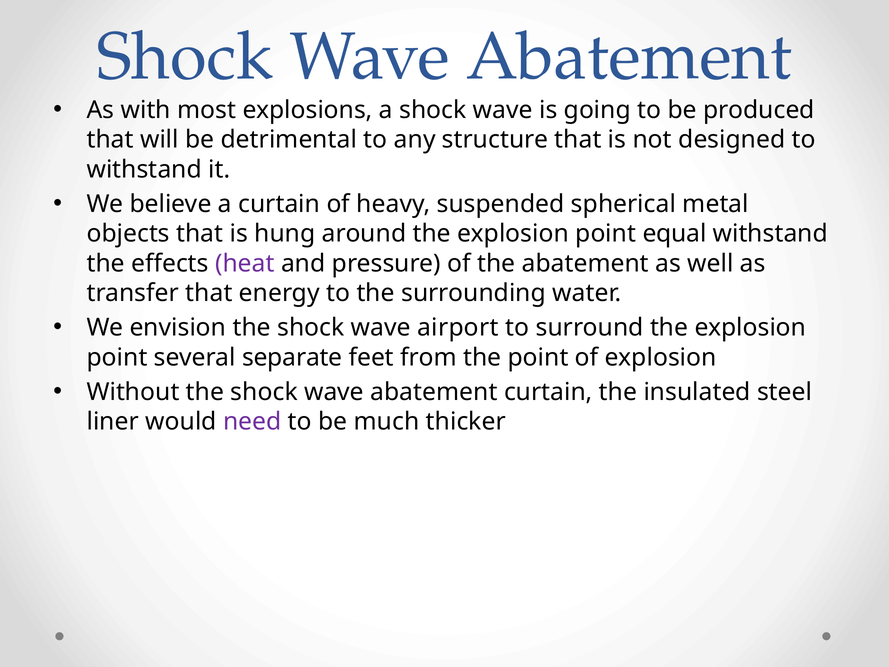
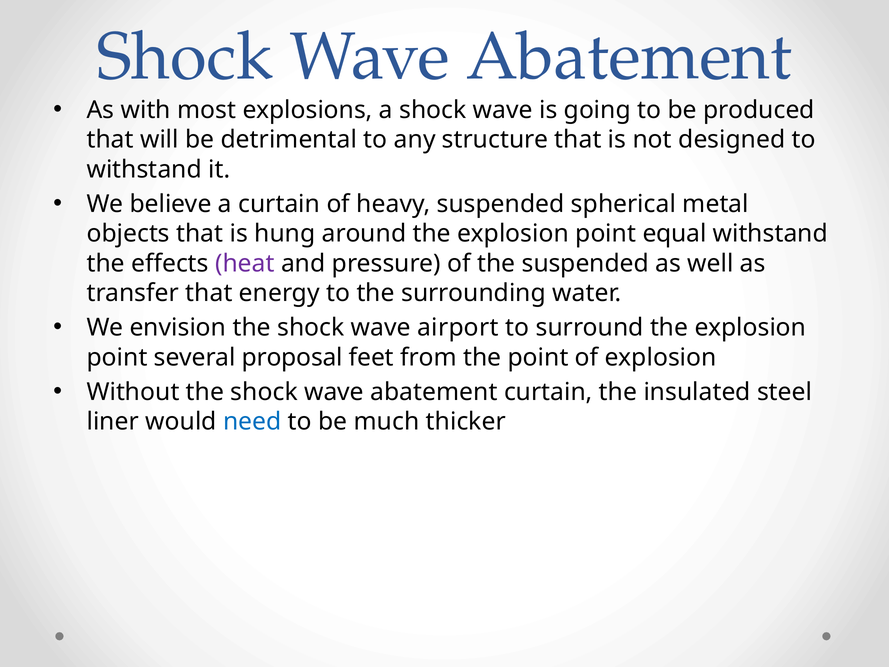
the abatement: abatement -> suspended (585, 263)
separate: separate -> proposal (292, 357)
need colour: purple -> blue (252, 422)
